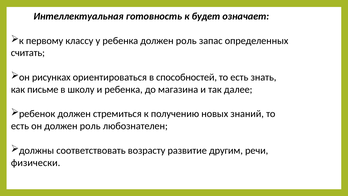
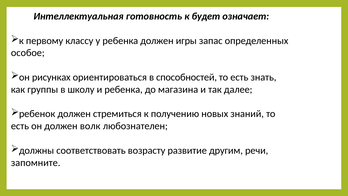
ребенка должен роль: роль -> игры (186, 41)
считать: считать -> особое (28, 53)
письме: письме -> группы (43, 89)
он должен роль: роль -> волк (90, 126)
физически: физически -> запомните (36, 162)
